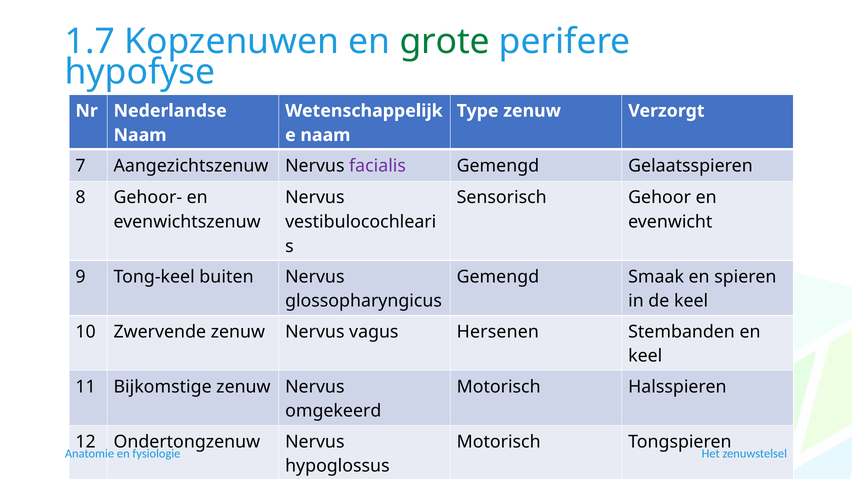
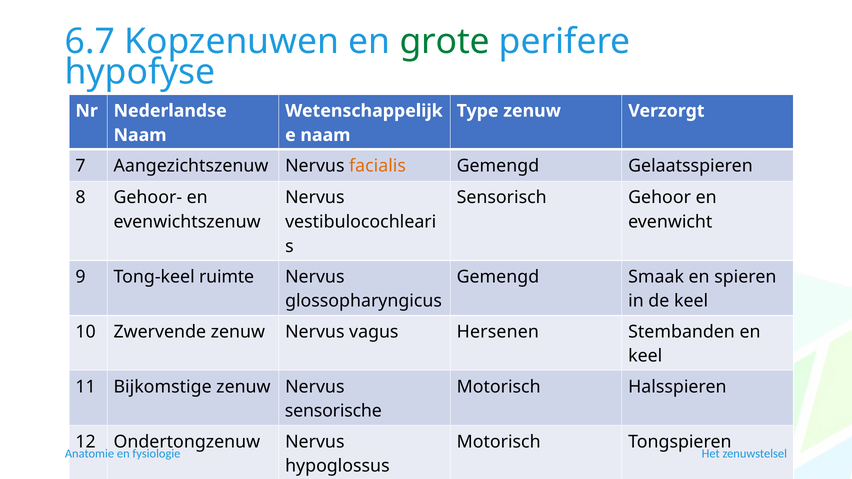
1.7: 1.7 -> 6.7 (90, 42)
facialis colour: purple -> orange (378, 166)
buiten: buiten -> ruimte (227, 277)
omgekeerd: omgekeerd -> sensorische (333, 411)
